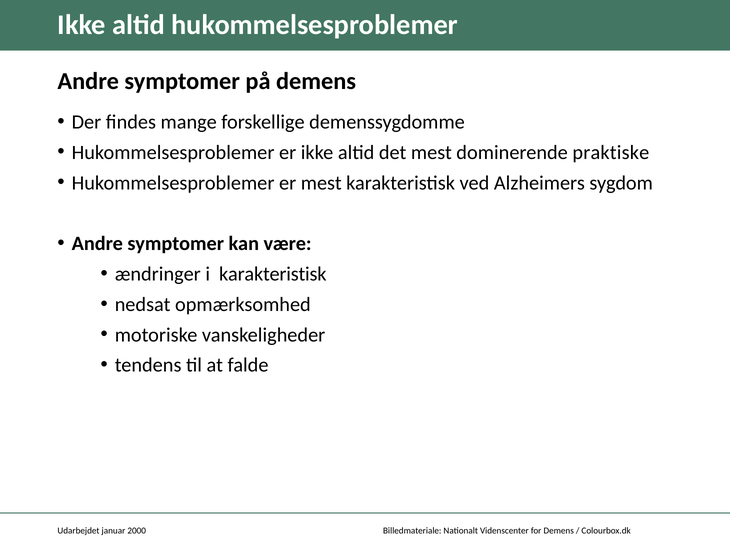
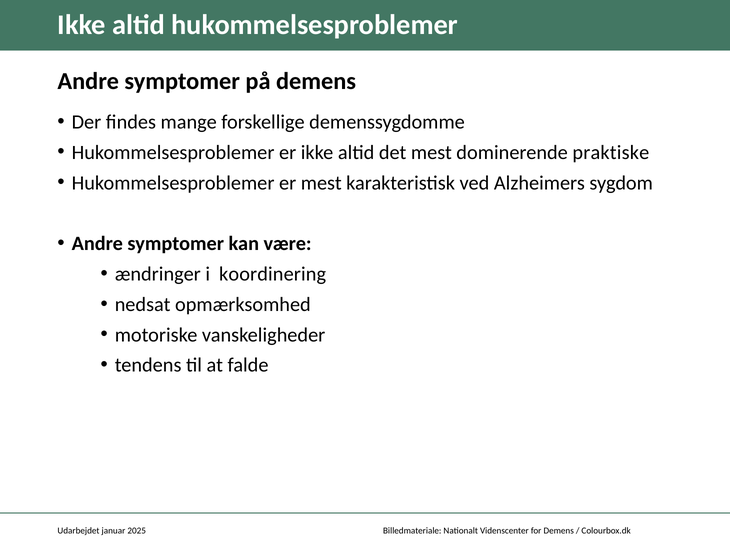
i karakteristisk: karakteristisk -> koordinering (273, 274)
2000: 2000 -> 2025 (137, 531)
